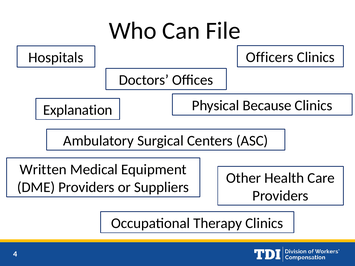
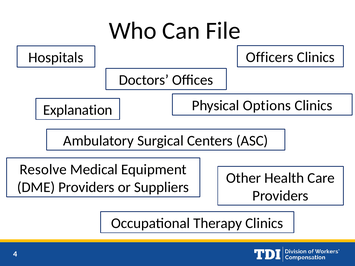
Because: Because -> Options (267, 106)
Written: Written -> Resolve (43, 170)
